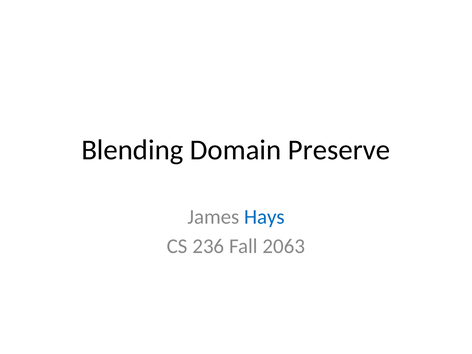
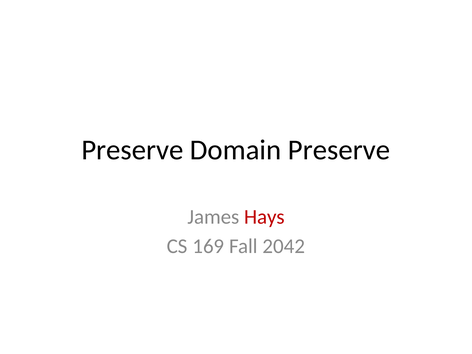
Blending: Blending -> Preserve (132, 150)
Hays colour: blue -> red (264, 217)
236: 236 -> 169 (208, 246)
2063: 2063 -> 2042 (284, 246)
